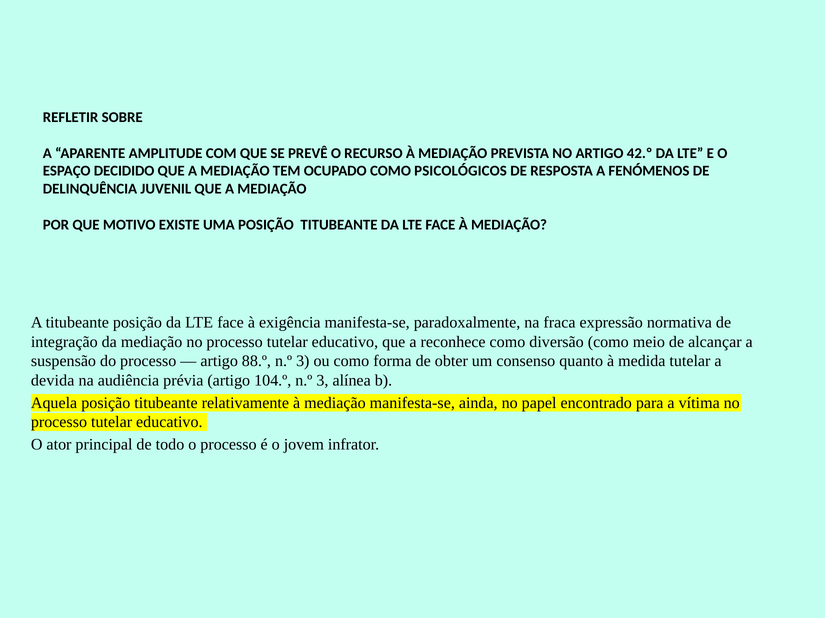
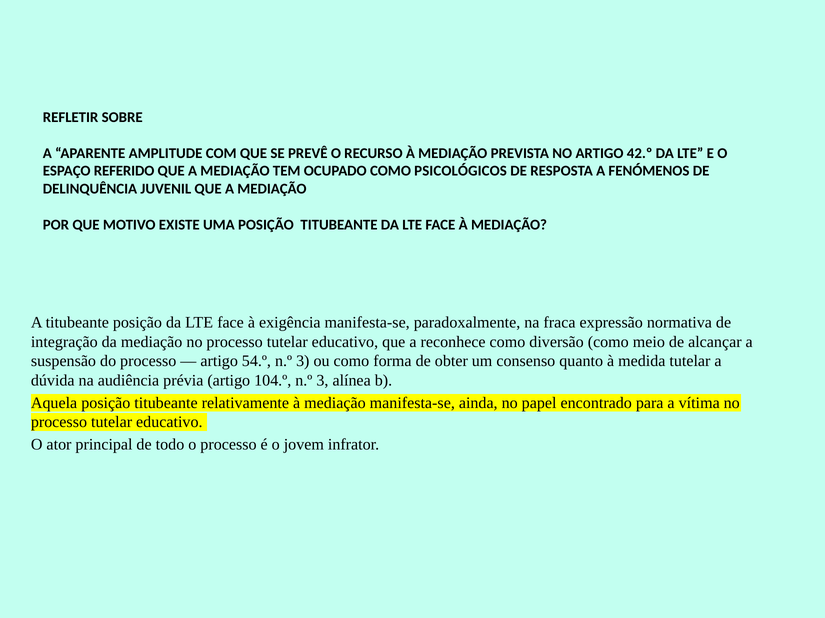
DECIDIDO: DECIDIDO -> REFERIDO (124, 171)
88.º: 88.º -> 54.º (256, 362)
devida: devida -> dúvida (53, 381)
